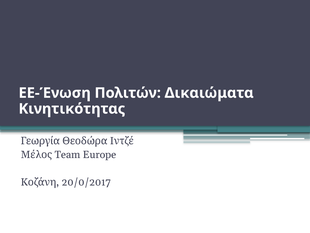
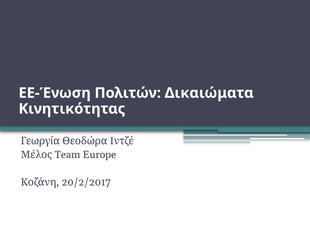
20/0/2017: 20/0/2017 -> 20/2/2017 (86, 182)
